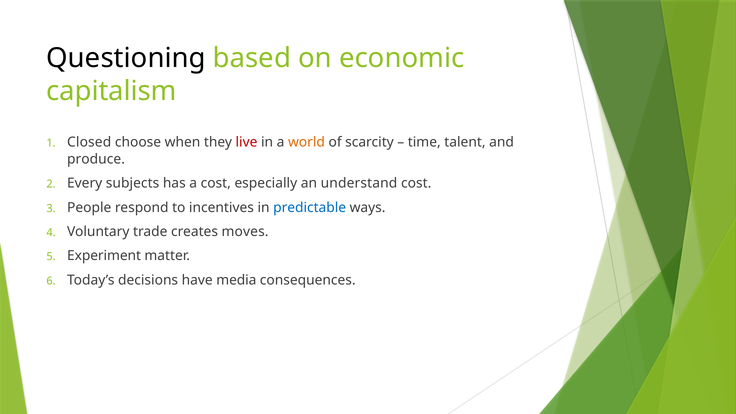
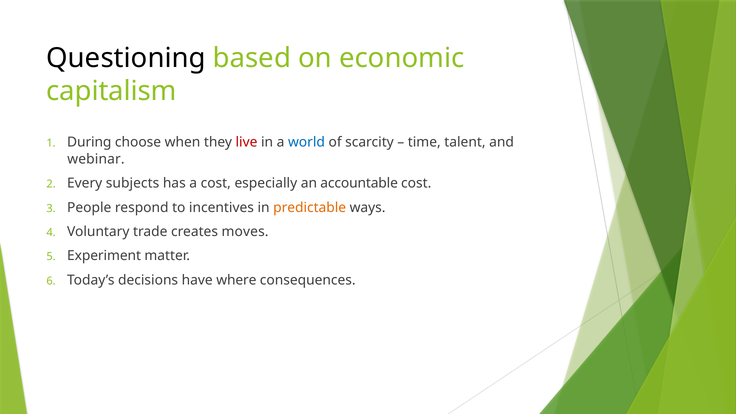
Closed: Closed -> During (89, 142)
world colour: orange -> blue (306, 142)
produce: produce -> webinar (96, 159)
understand: understand -> accountable (359, 183)
predictable colour: blue -> orange (310, 207)
media: media -> where (236, 280)
